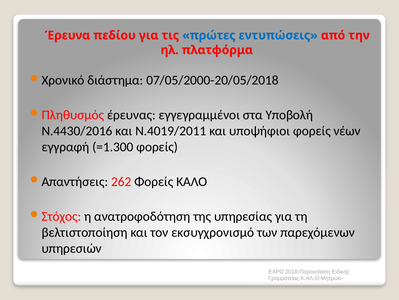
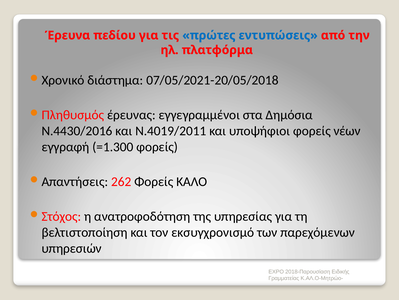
07/05/2000-20/05/2018: 07/05/2000-20/05/2018 -> 07/05/2021-20/05/2018 (212, 80)
Υποβολή: Υποβολή -> Δημόσια (289, 115)
